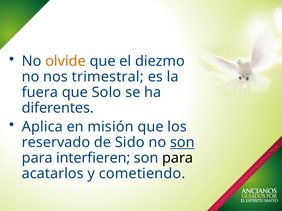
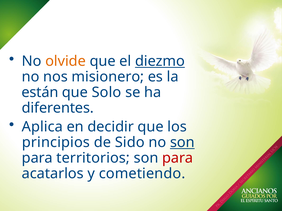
diezmo underline: none -> present (160, 61)
trimestral: trimestral -> misionero (108, 77)
fuera: fuera -> están (40, 93)
misión: misión -> decidir (111, 127)
reservado: reservado -> principios (56, 143)
interfieren: interfieren -> territorios (93, 158)
para colour: black -> red (178, 158)
